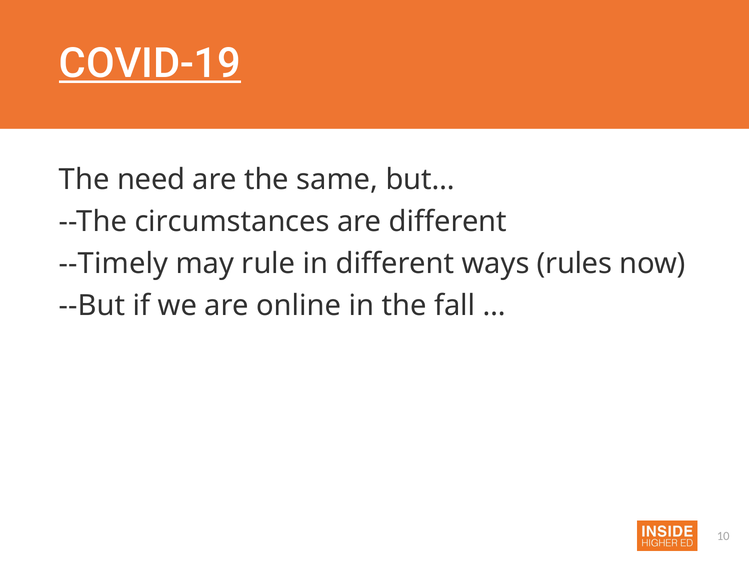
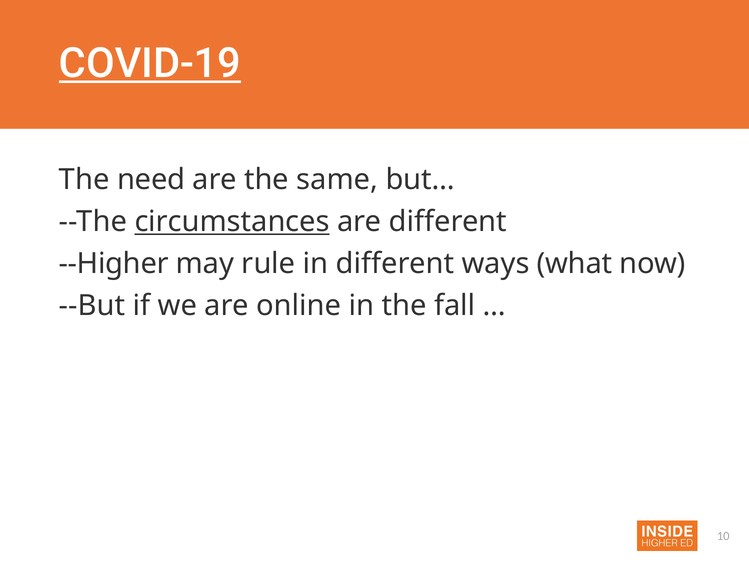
circumstances underline: none -> present (232, 222)
--Timely: --Timely -> --Higher (114, 263)
rules: rules -> what (574, 263)
